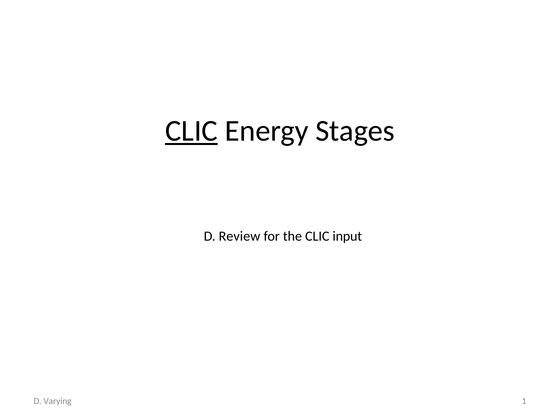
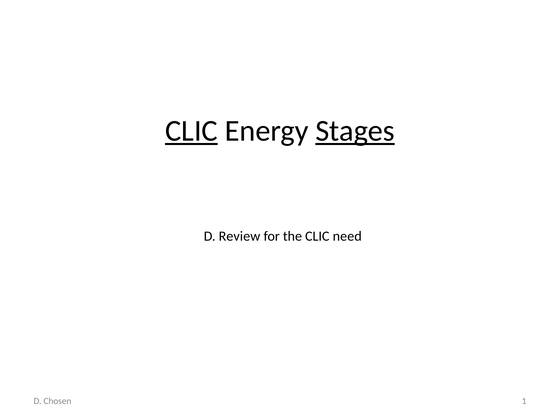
Stages underline: none -> present (355, 131)
input: input -> need (347, 236)
Varying: Varying -> Chosen (57, 401)
